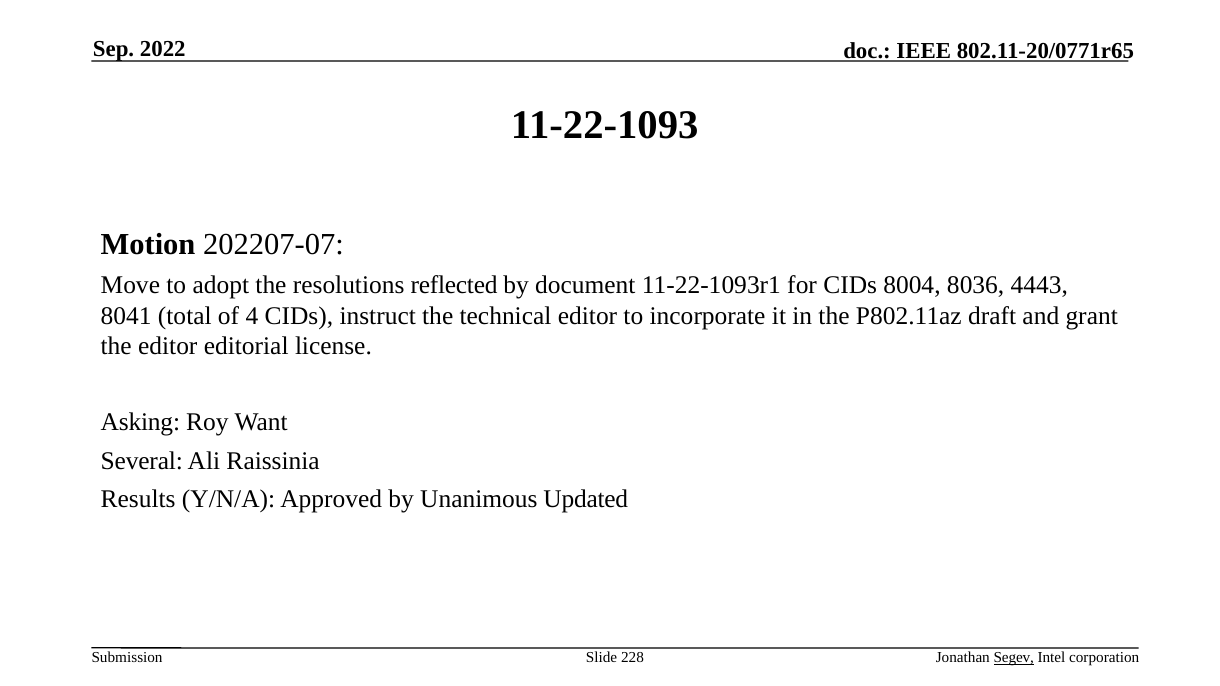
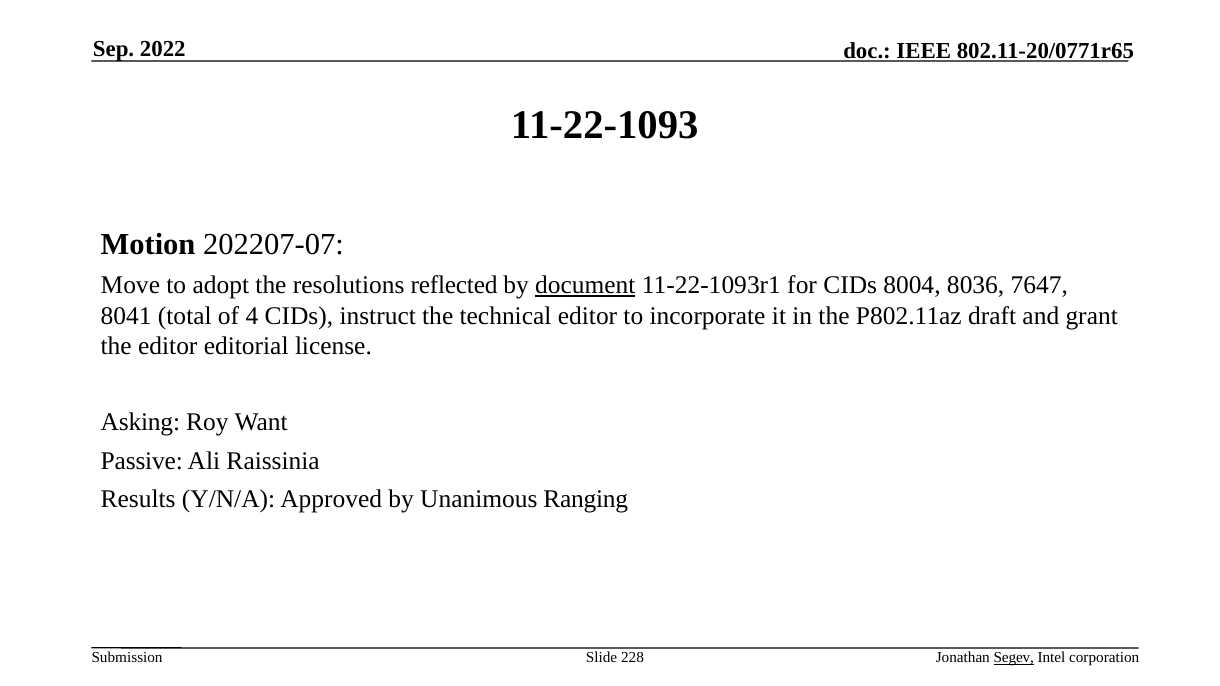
document underline: none -> present (585, 285)
4443: 4443 -> 7647 (1039, 285)
Several: Several -> Passive (142, 461)
Updated: Updated -> Ranging (586, 499)
